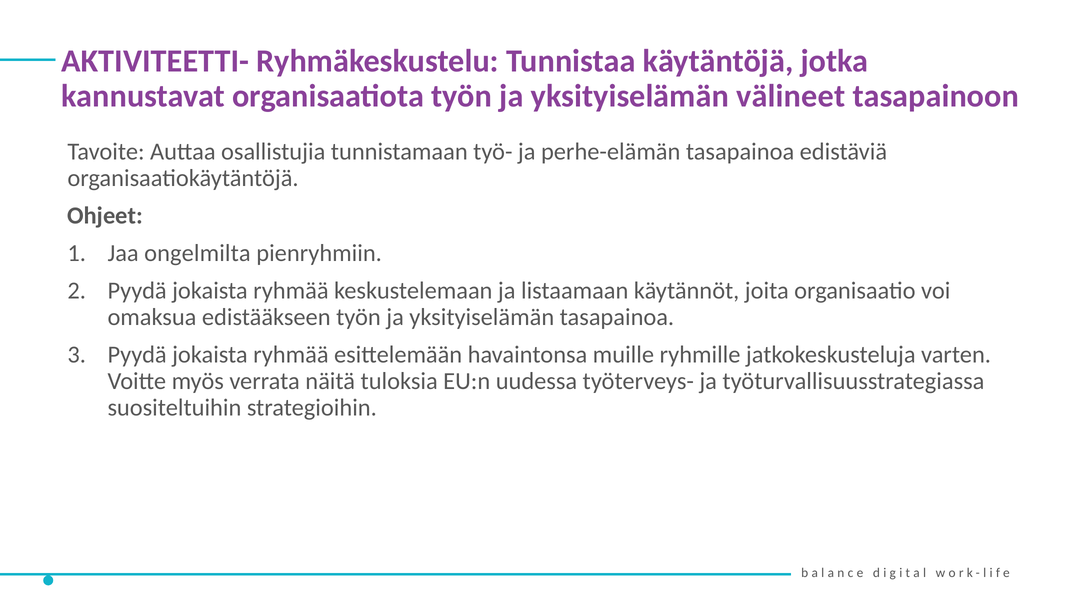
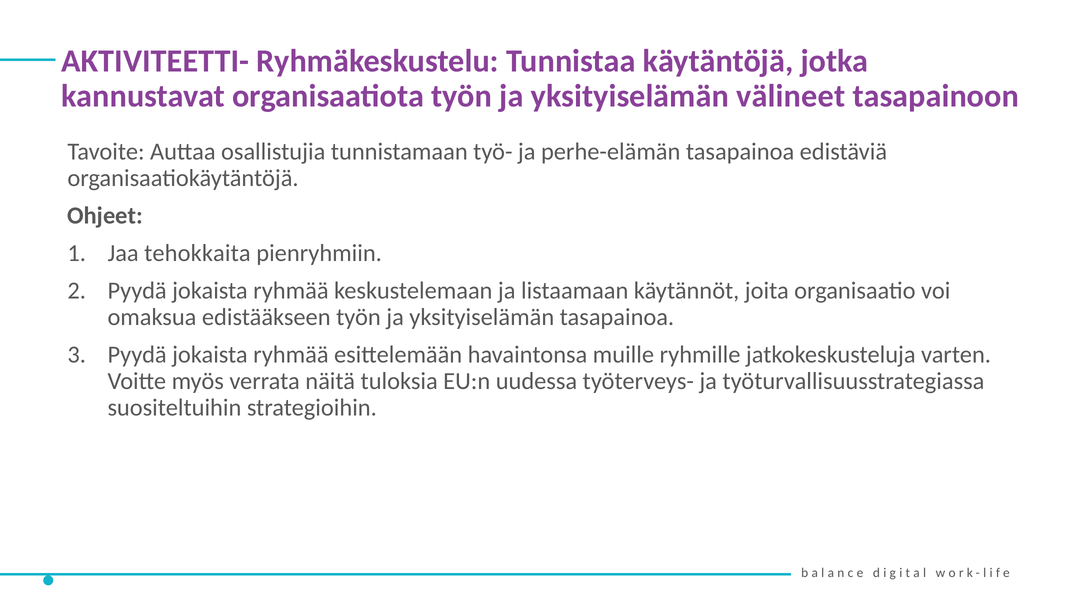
ongelmilta: ongelmilta -> tehokkaita (197, 253)
